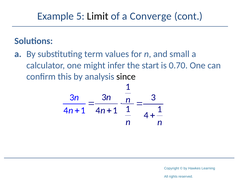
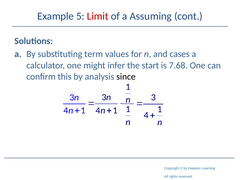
Limit colour: black -> red (98, 16)
Converge: Converge -> Assuming (151, 16)
small: small -> cases (180, 54)
0.70: 0.70 -> 7.68 (178, 65)
